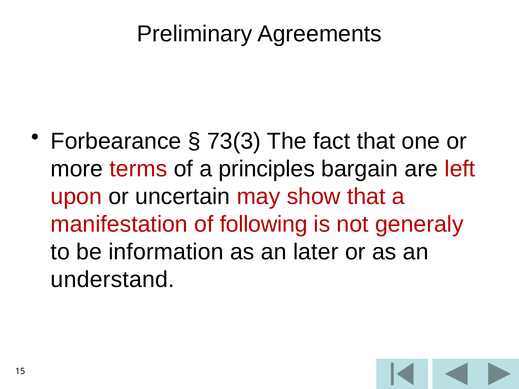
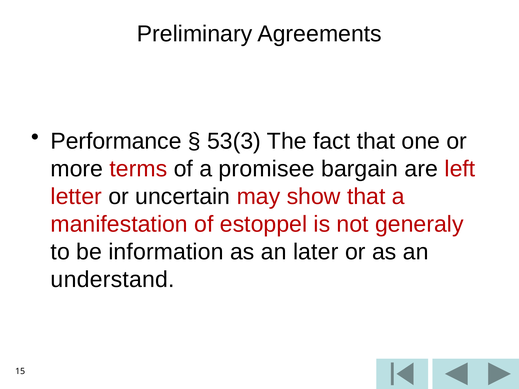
Forbearance: Forbearance -> Performance (116, 141)
73(3: 73(3 -> 53(3 (234, 141)
principles: principles -> promisee (267, 169)
upon: upon -> letter (76, 197)
following: following -> estoppel (264, 224)
